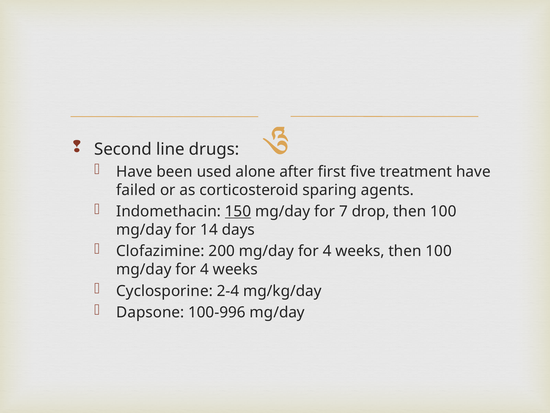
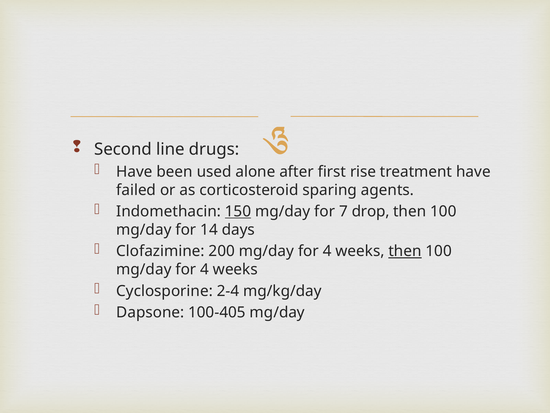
five: five -> rise (363, 171)
then underline: none -> present (405, 251)
100-996: 100-996 -> 100-405 (217, 312)
